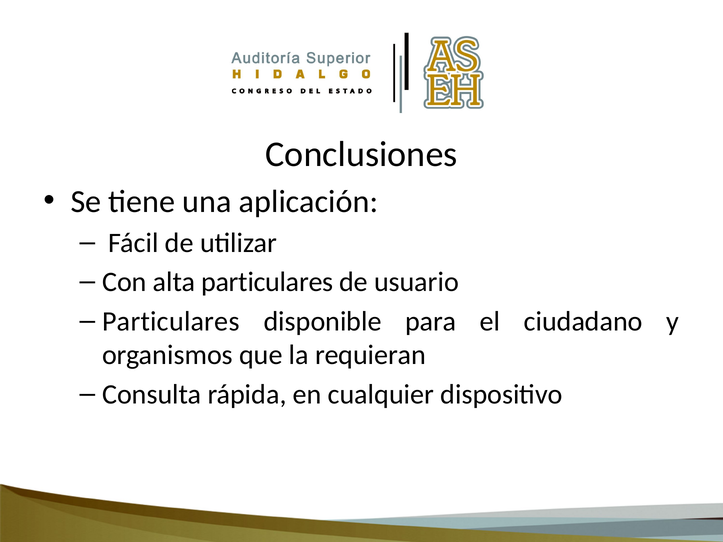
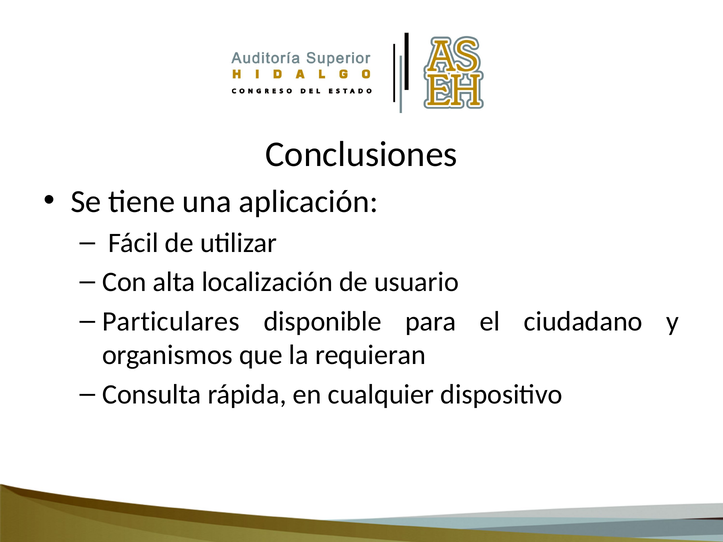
alta particulares: particulares -> localización (267, 282)
